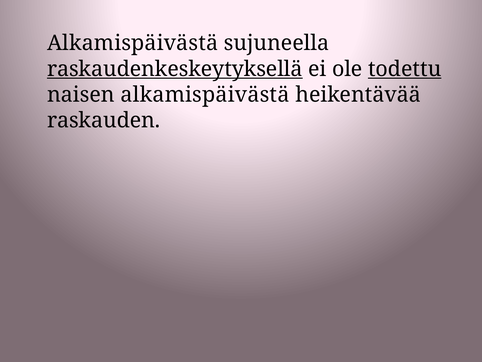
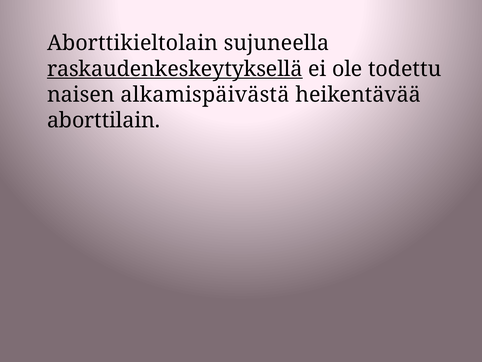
Alkamispäivästä: Alkamispäivästä -> Aborttikieltolain (133, 43)
todettu underline: present -> none (405, 69)
raskauden: raskauden -> aborttilain (104, 120)
